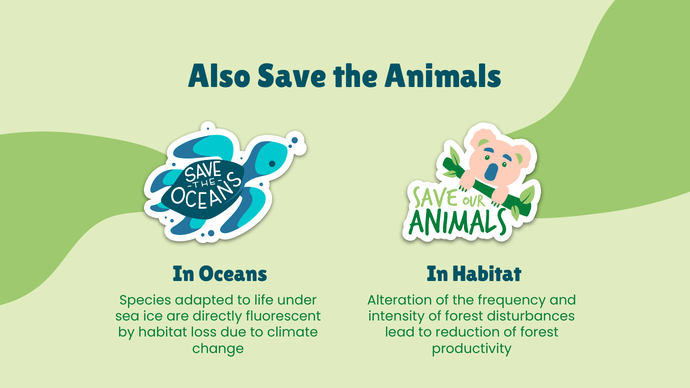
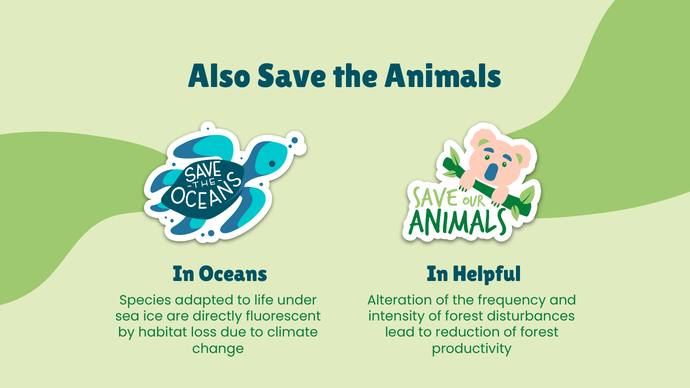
In Habitat: Habitat -> Helpful (487, 274)
